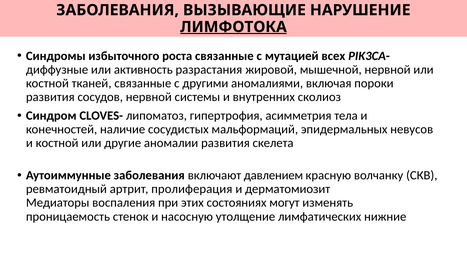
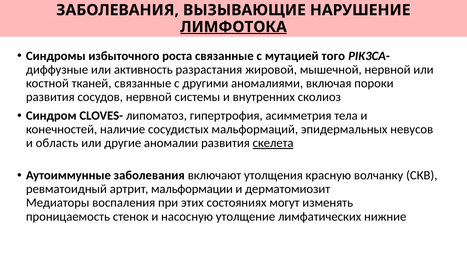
всех: всех -> того (333, 56)
и костной: костной -> область (57, 143)
скелета underline: none -> present (273, 143)
давлением: давлением -> утолщения (273, 175)
пролиферация: пролиферация -> мальформации (192, 189)
